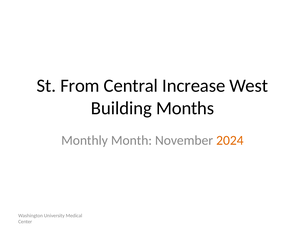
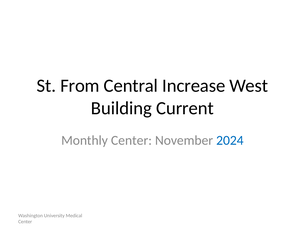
Months: Months -> Current (185, 108)
Monthly Month: Month -> Center (131, 140)
2024 colour: orange -> blue (230, 140)
